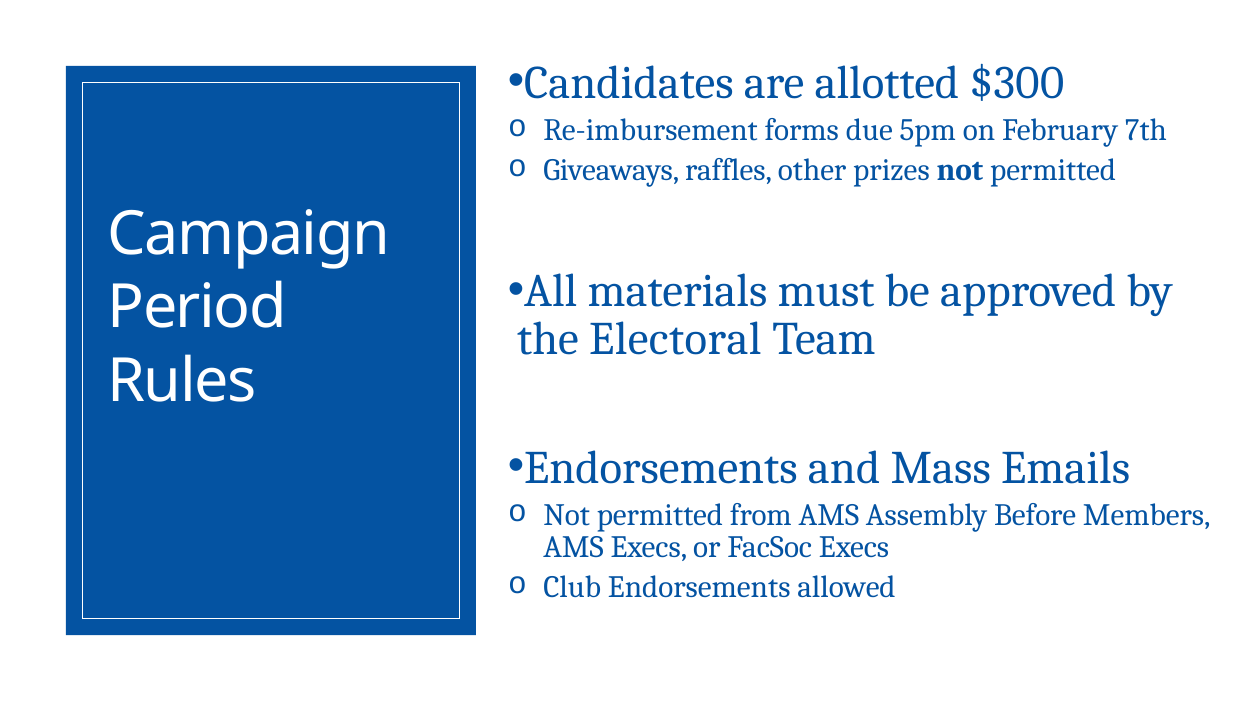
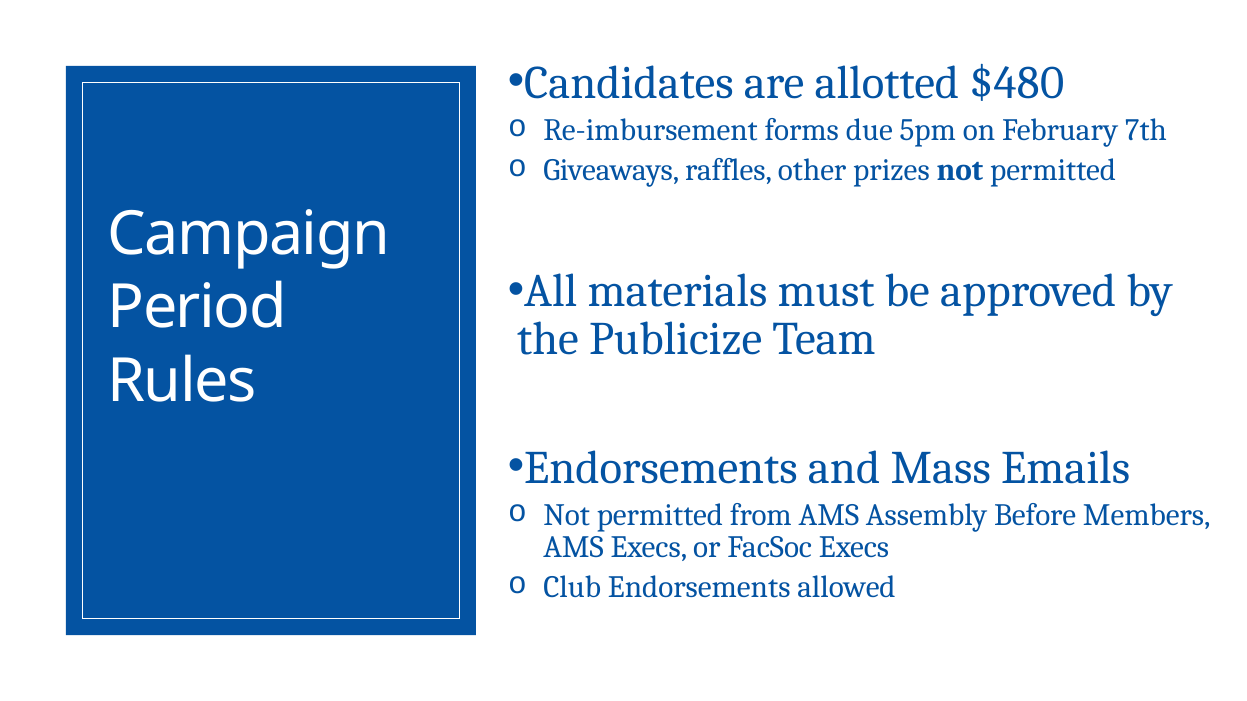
$300: $300 -> $480 (1017, 83)
Electoral: Electoral -> Publicize (676, 339)
